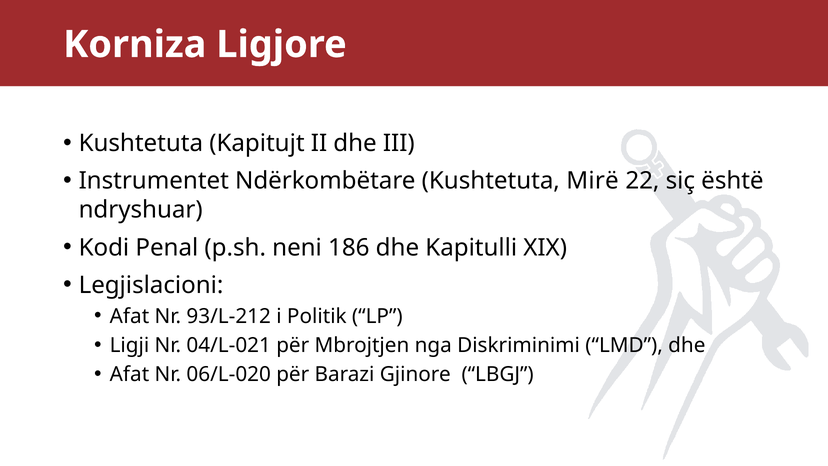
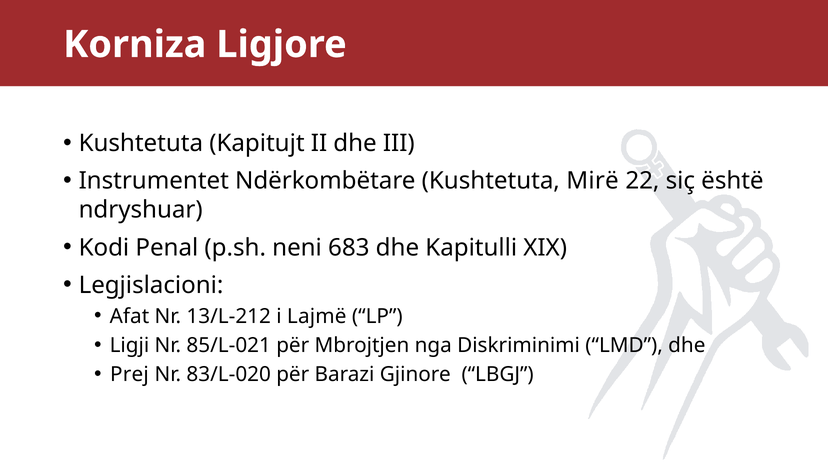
186: 186 -> 683 (349, 248)
93/L-212: 93/L-212 -> 13/L-212 (229, 316)
Politik: Politik -> Lajmë (317, 316)
04/L-021: 04/L-021 -> 85/L-021 (229, 345)
Afat: Afat -> Prej (129, 374)
06/L-020: 06/L-020 -> 83/L-020 (229, 374)
